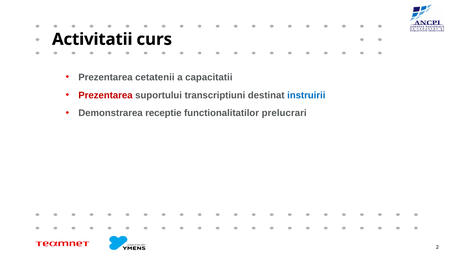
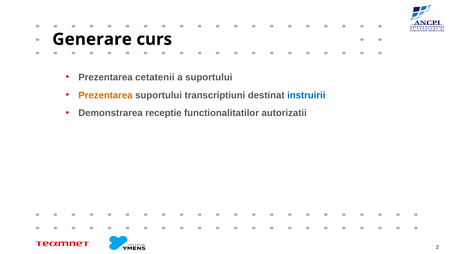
Activitatii: Activitatii -> Generare (92, 39)
a capacitatii: capacitatii -> suportului (209, 77)
Prezentarea colour: red -> orange (105, 95)
prelucrari: prelucrari -> autorizatii (284, 113)
